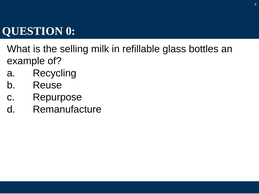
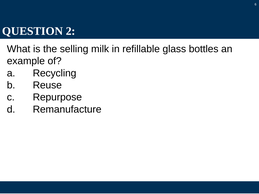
0: 0 -> 2 (71, 31)
